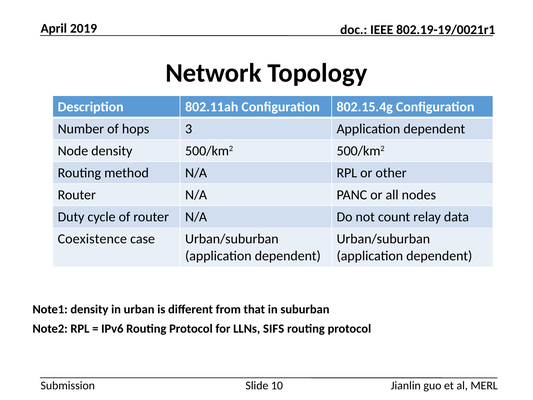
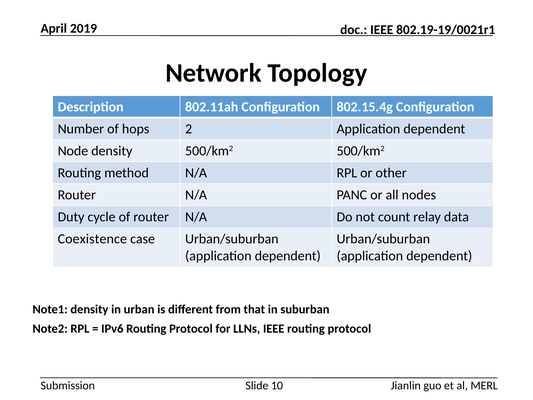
3: 3 -> 2 (189, 129)
LLNs SIFS: SIFS -> IEEE (274, 329)
